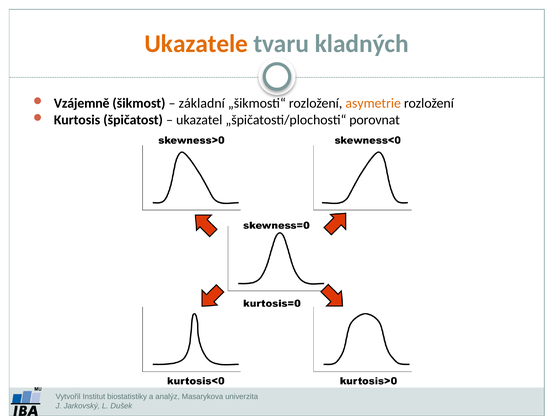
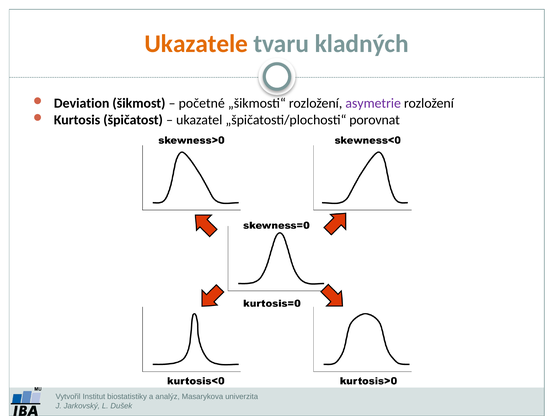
Vzájemně: Vzájemně -> Deviation (82, 103)
základní: základní -> početné (202, 103)
asymetrie colour: orange -> purple (373, 103)
